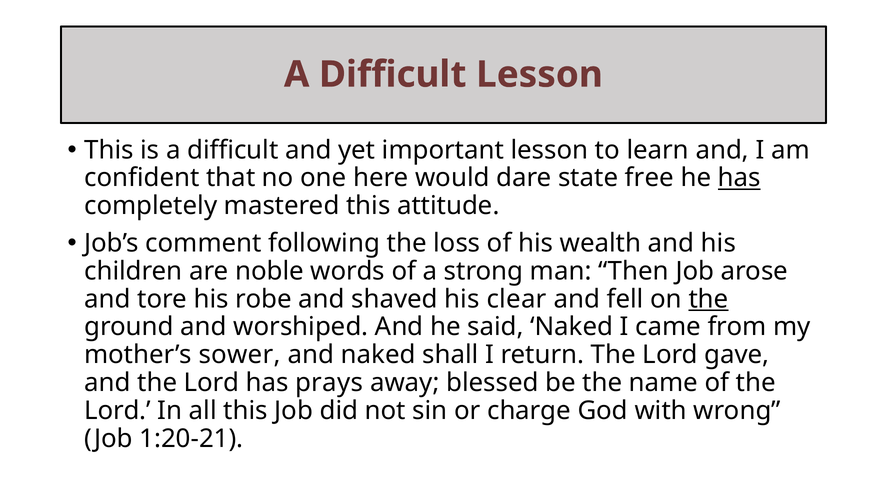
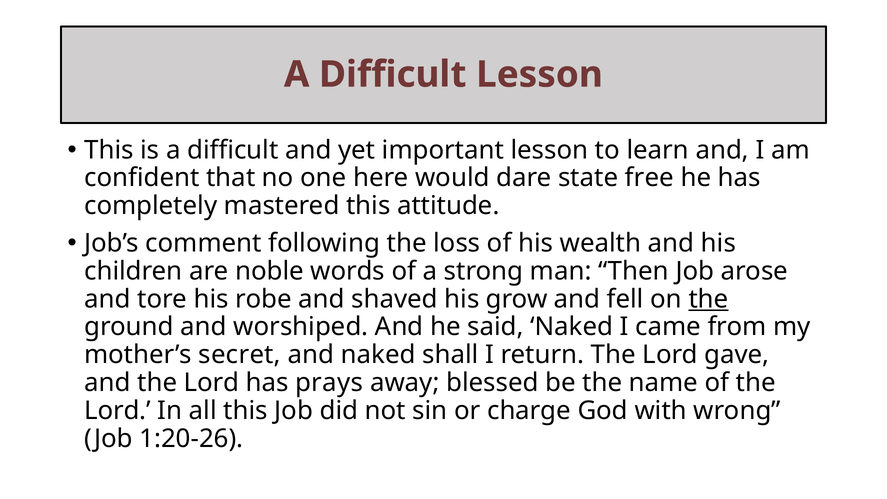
has underline: present -> none (739, 178)
clear: clear -> grow (517, 299)
sower: sower -> secret (240, 355)
1:20-21: 1:20-21 -> 1:20-26 (191, 439)
